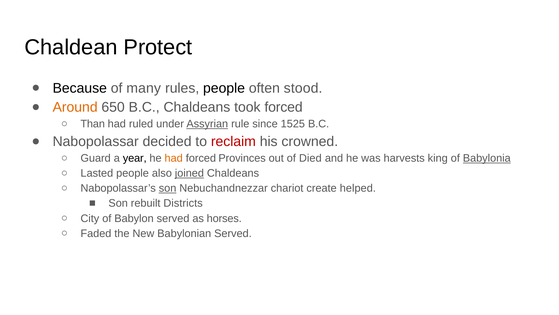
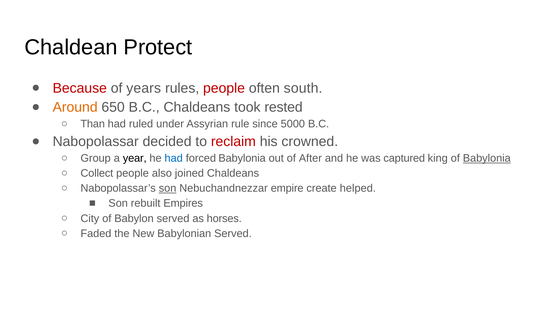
Because colour: black -> red (80, 88)
many: many -> years (144, 88)
people colour: black -> red (224, 88)
stood: stood -> south (303, 88)
took forced: forced -> rested (284, 107)
Assyrian underline: present -> none (207, 124)
1525: 1525 -> 5000 (293, 124)
Guard: Guard -> Group (96, 158)
had colour: orange -> blue (174, 158)
forced Provinces: Provinces -> Babylonia (242, 158)
Died: Died -> After (310, 158)
harvests: harvests -> captured (404, 158)
Lasted: Lasted -> Collect (97, 173)
joined underline: present -> none (189, 173)
chariot: chariot -> empire (287, 188)
Districts: Districts -> Empires (183, 203)
